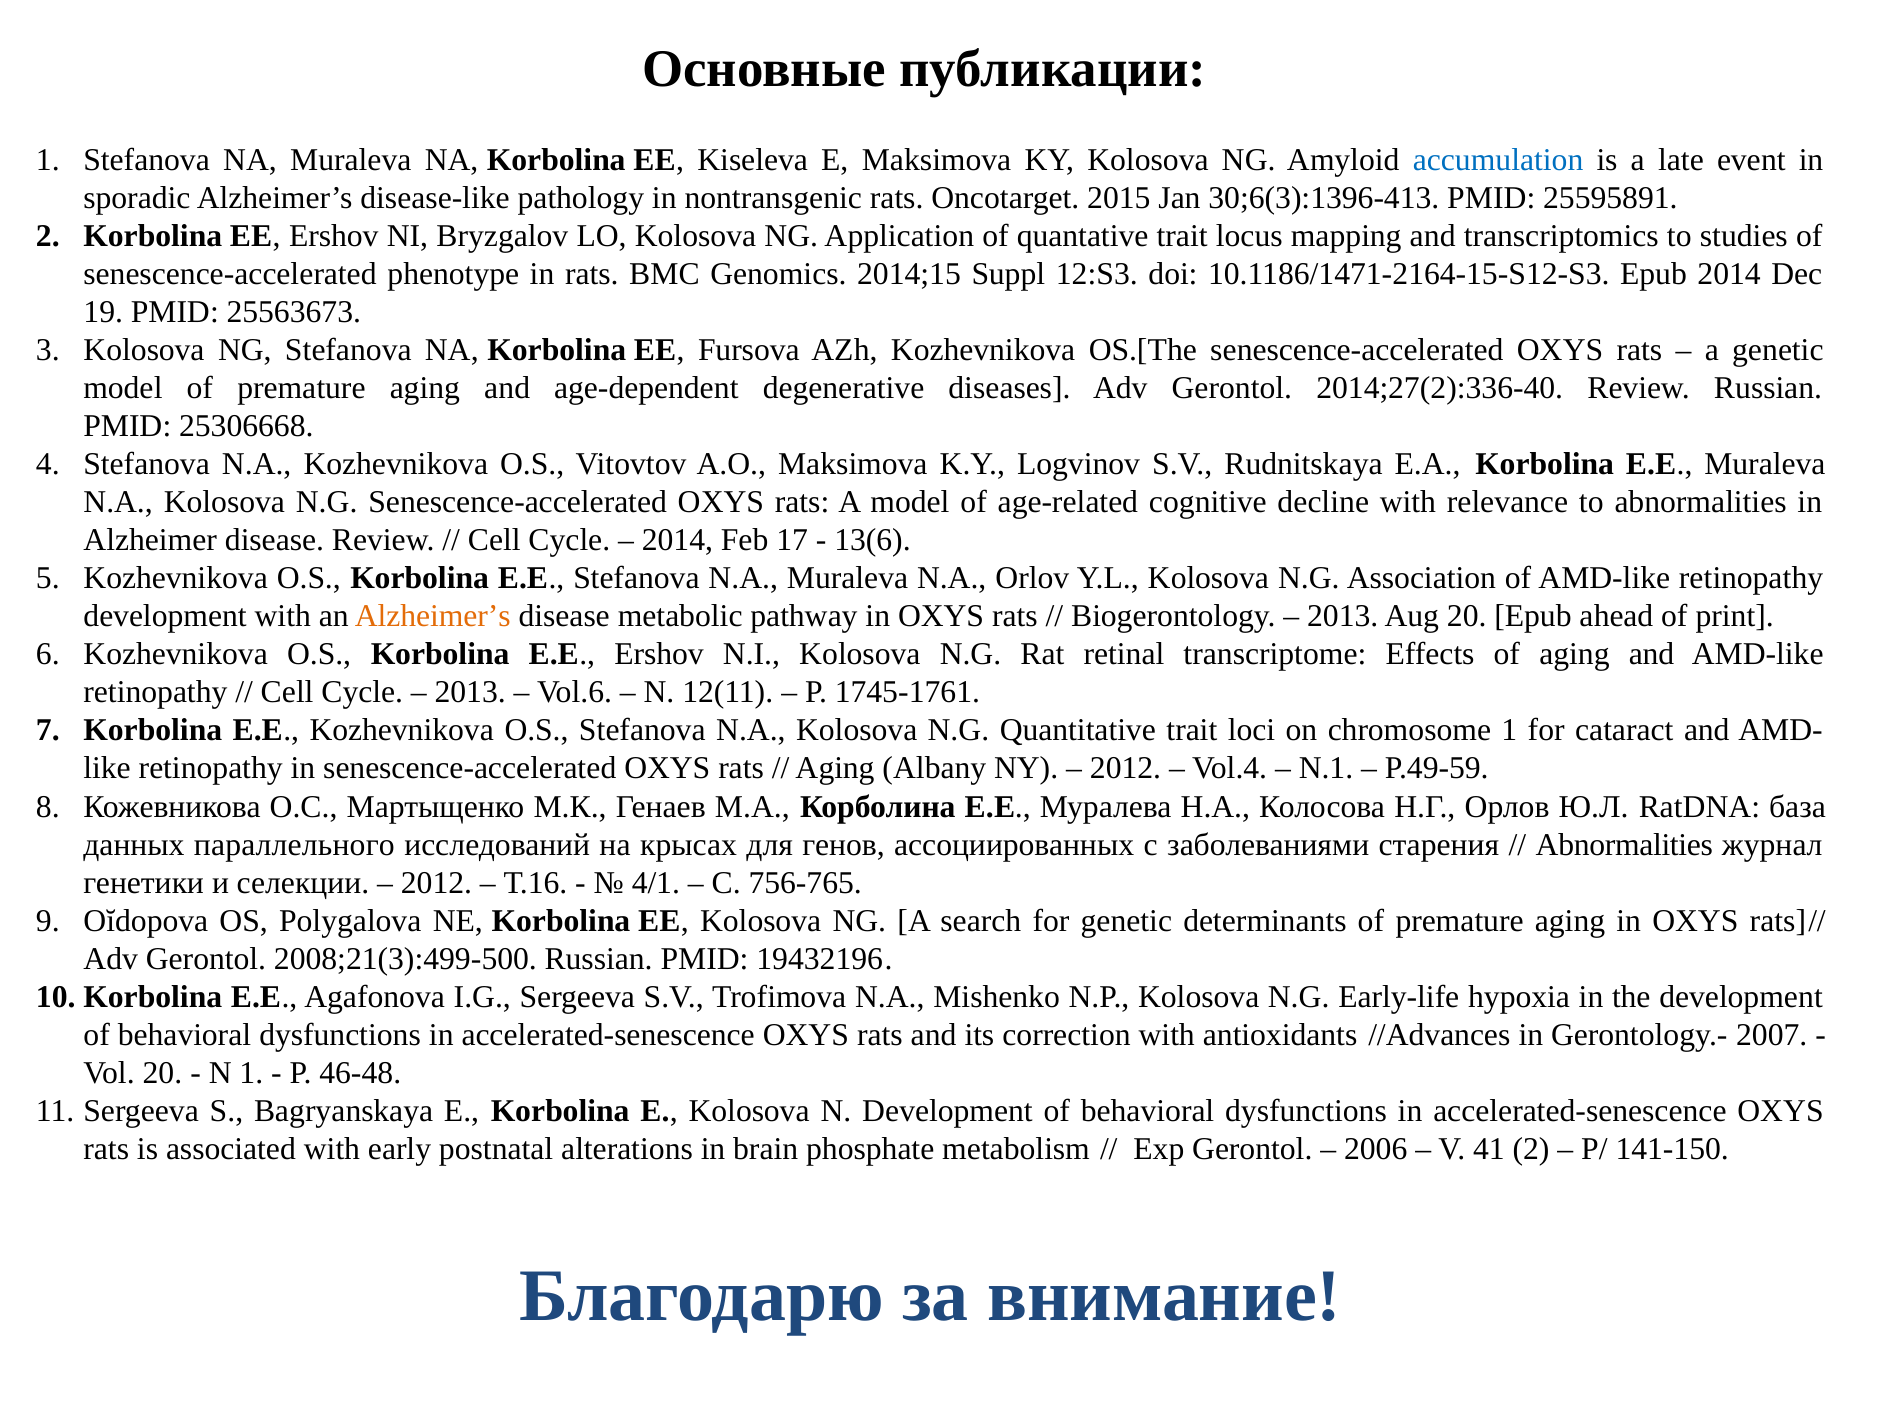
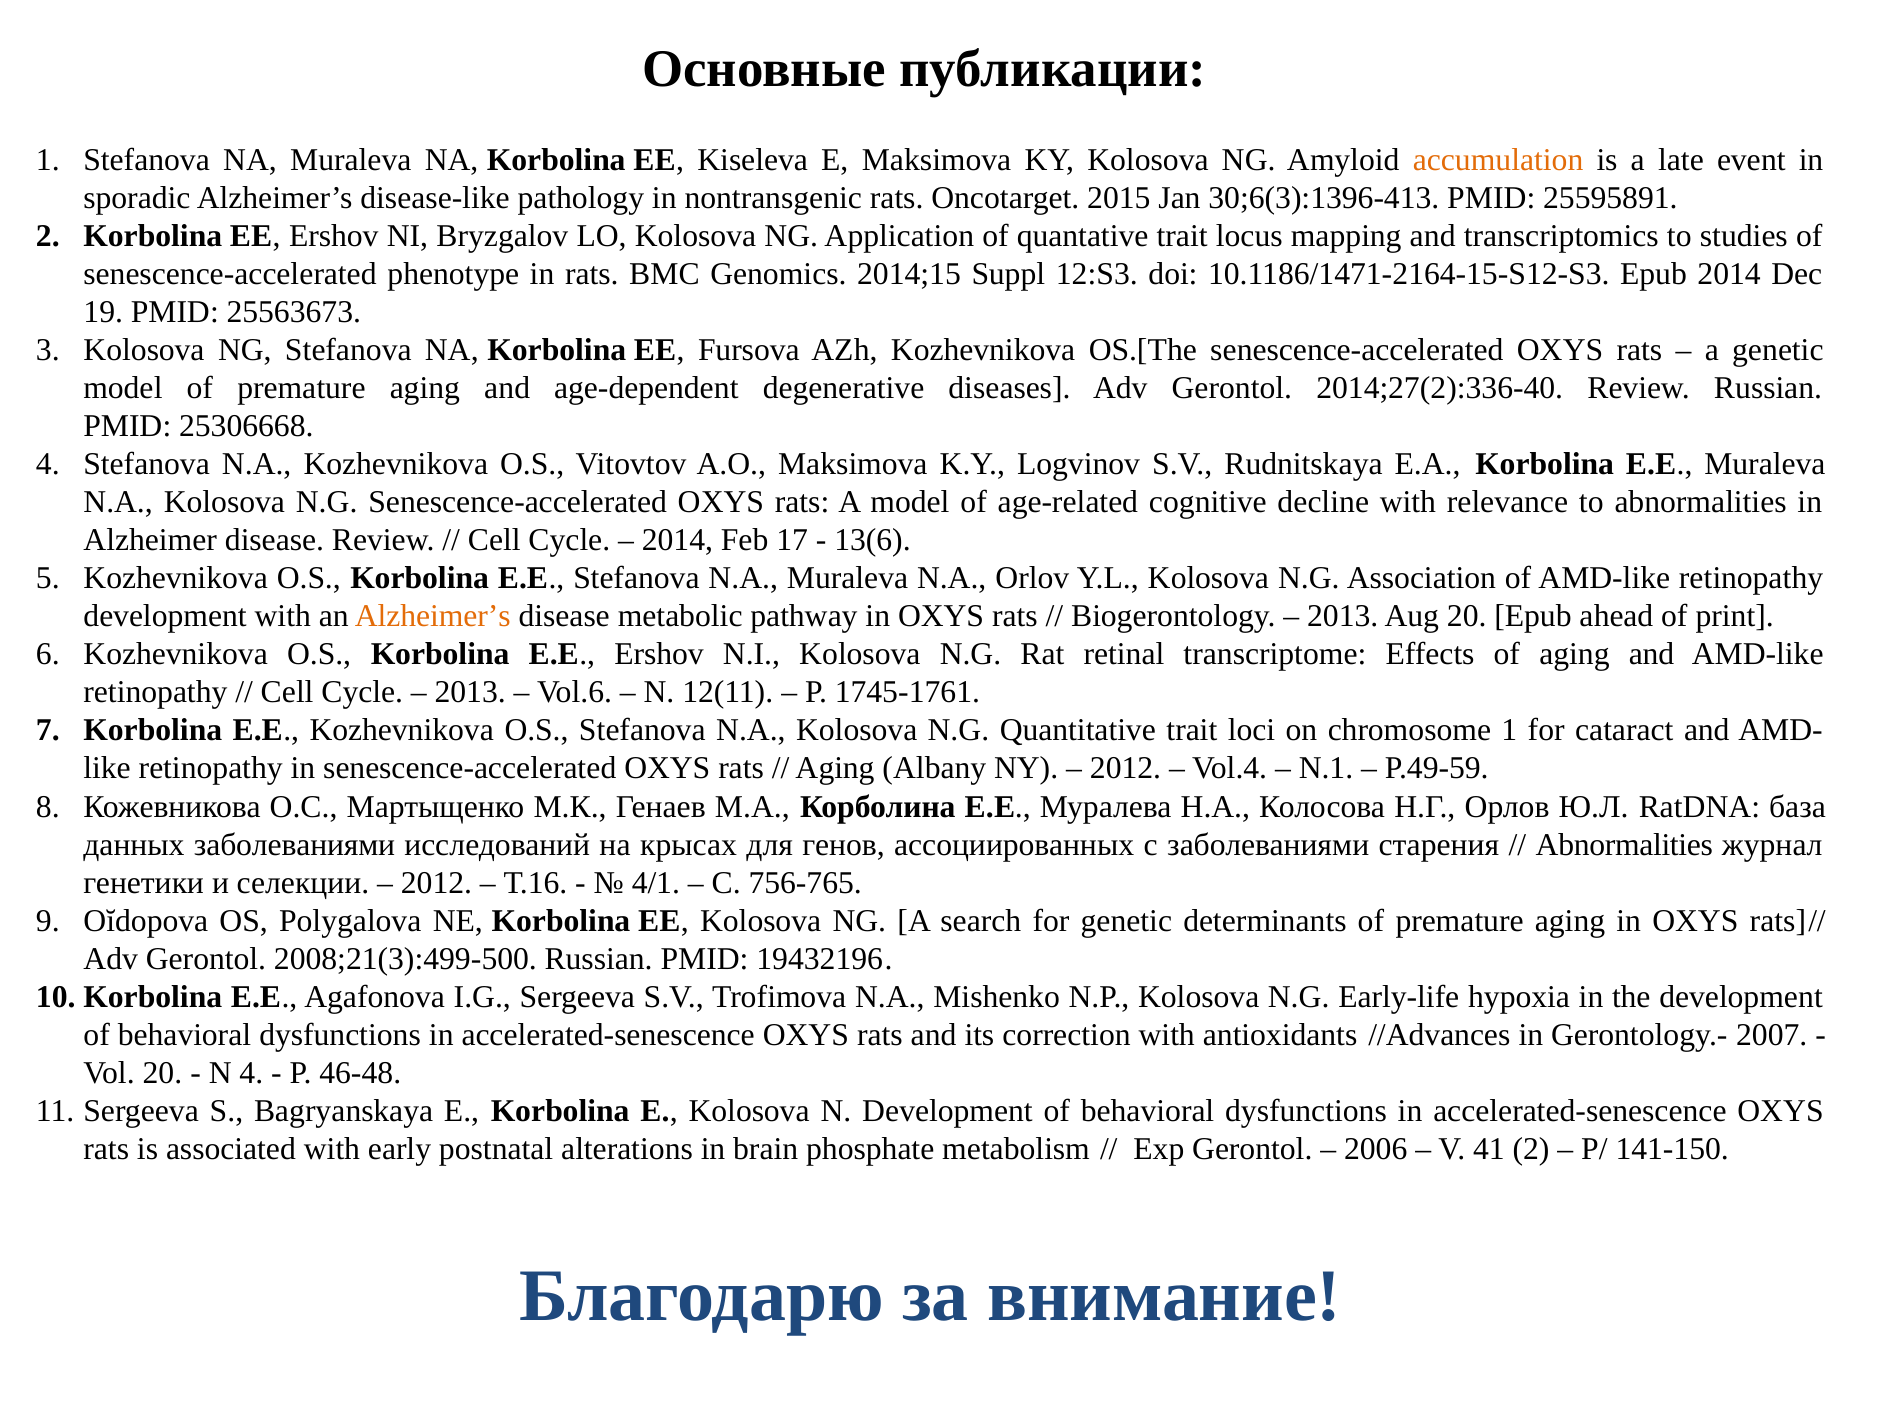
accumulation colour: blue -> orange (1498, 160)
данных параллельного: параллельного -> заболеваниями (295, 844)
N 1: 1 -> 4 (251, 1073)
